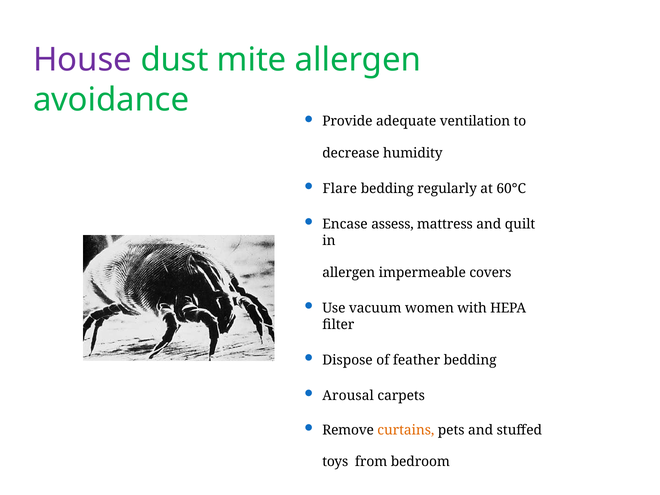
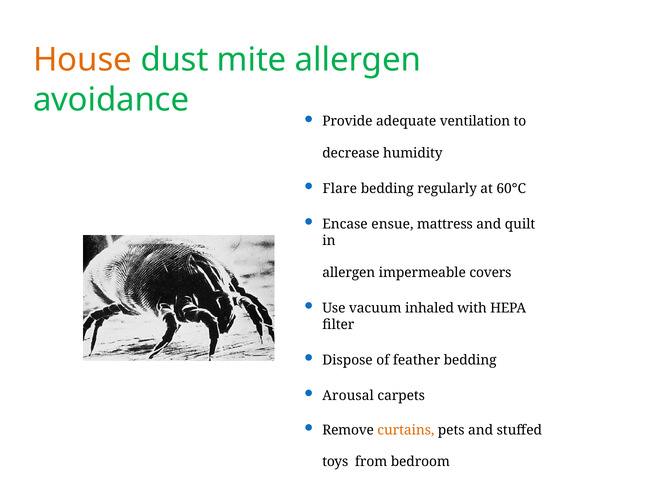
House colour: purple -> orange (83, 60)
assess: assess -> ensue (392, 224)
women: women -> inhaled (430, 308)
